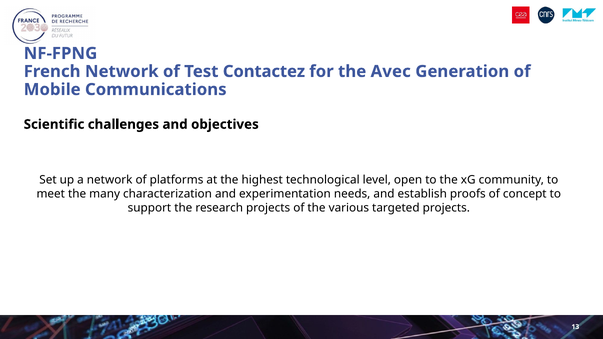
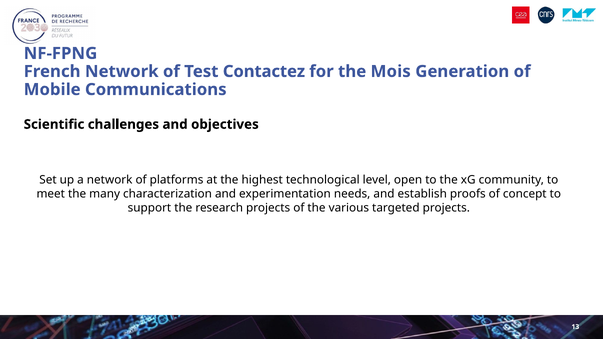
Avec: Avec -> Mois (391, 71)
